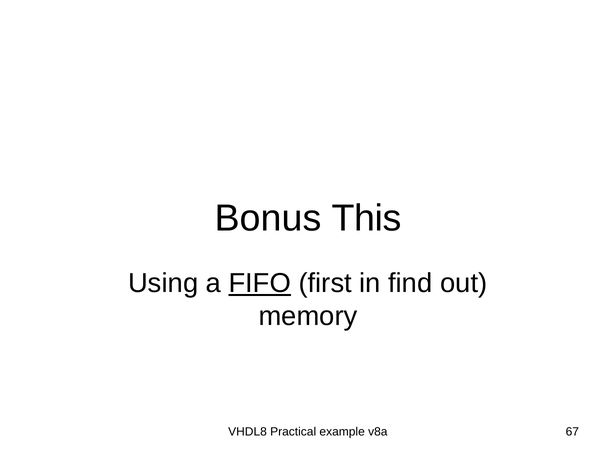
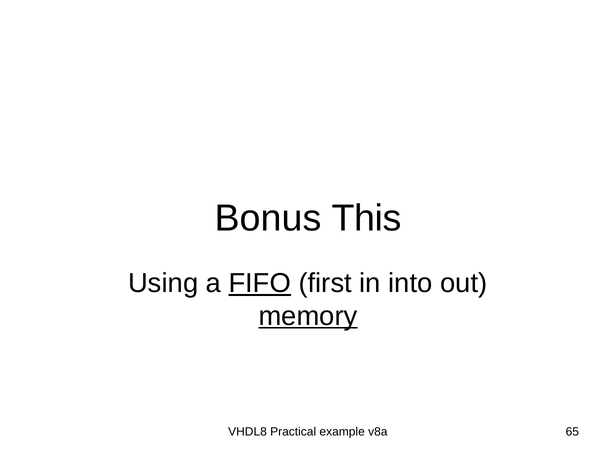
find: find -> into (410, 283)
memory underline: none -> present (308, 316)
67: 67 -> 65 (572, 432)
